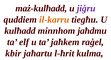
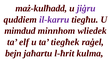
il-karru colour: orange -> purple (54, 19)
kulħadd: kulħadd -> mimdud (20, 31)
jaħdmu: jaħdmu -> wliedek (92, 31)
jaħkem: jaħkem -> tiegħek (65, 42)
kbir: kbir -> bejn (13, 53)
